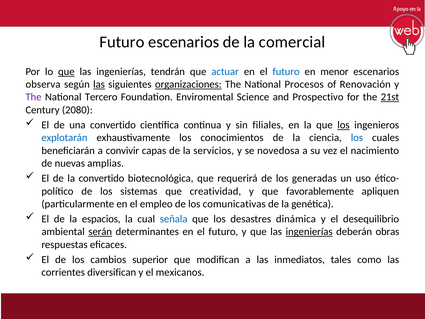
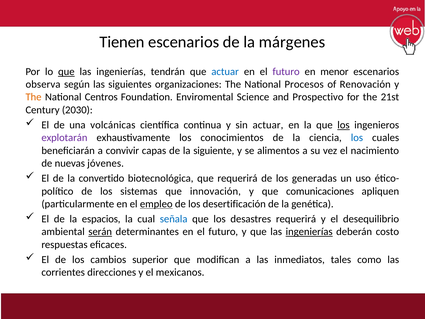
Futuro: Futuro -> Tienen (122, 42)
comercial: comercial -> márgenes (292, 42)
futuro colour: blue -> purple (286, 72)
las underline: present -> none (99, 84)
organizaciones underline: present -> none (188, 84)
The colour: purple -> orange (33, 97)
Tercero: Tercero -> Centros (101, 97)
21st underline: present -> none (390, 97)
2080: 2080 -> 2030 (77, 110)
una convertido: convertido -> volcánicas (113, 125)
sin filiales: filiales -> actuar (268, 125)
explotarán colour: blue -> purple (64, 138)
servicios: servicios -> siguiente (214, 150)
novedosa: novedosa -> alimentos (278, 150)
amplias: amplias -> jóvenes (106, 163)
creatividad: creatividad -> innovación (215, 191)
favorablemente: favorablemente -> comunicaciones (320, 191)
empleo underline: none -> present (156, 204)
comunicativas: comunicativas -> desertificación (234, 204)
desastres dinámica: dinámica -> requerirá (296, 219)
obras: obras -> costo (387, 232)
diversifican: diversifican -> direcciones (112, 272)
